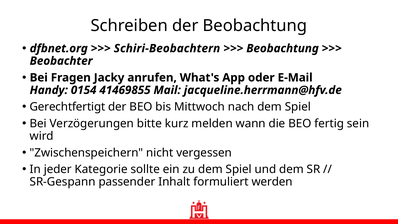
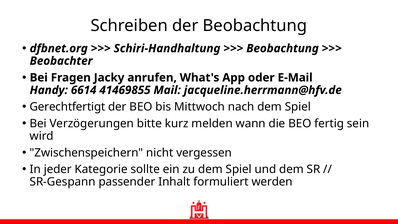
Schiri-Beobachtern: Schiri-Beobachtern -> Schiri-Handhaltung (167, 48)
0154: 0154 -> 6614 (84, 90)
